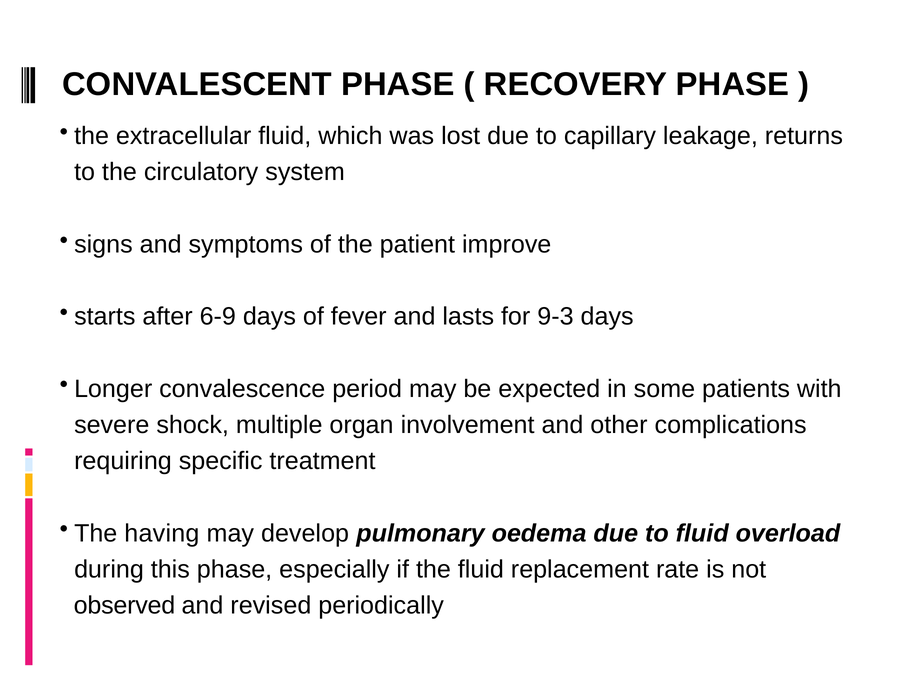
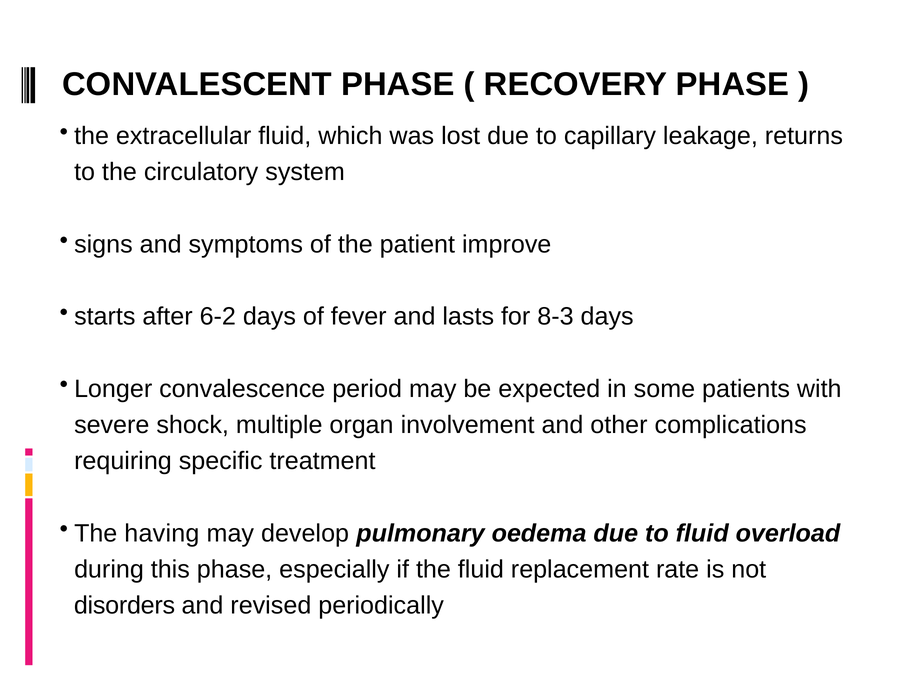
6-9: 6-9 -> 6-2 (218, 317)
9-3: 9-3 -> 8-3 (555, 317)
observed: observed -> disorders (124, 606)
